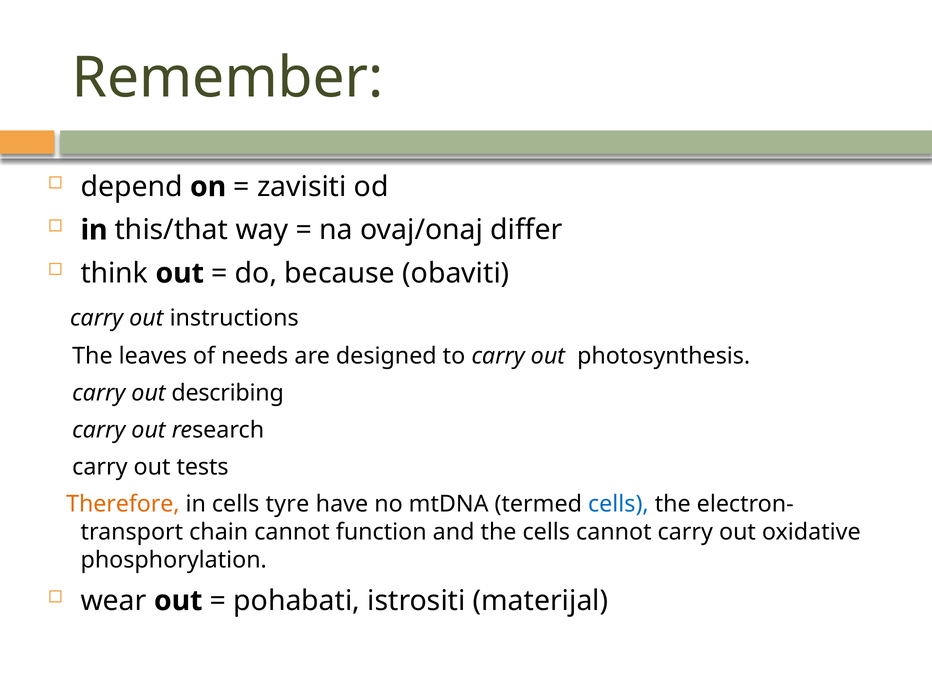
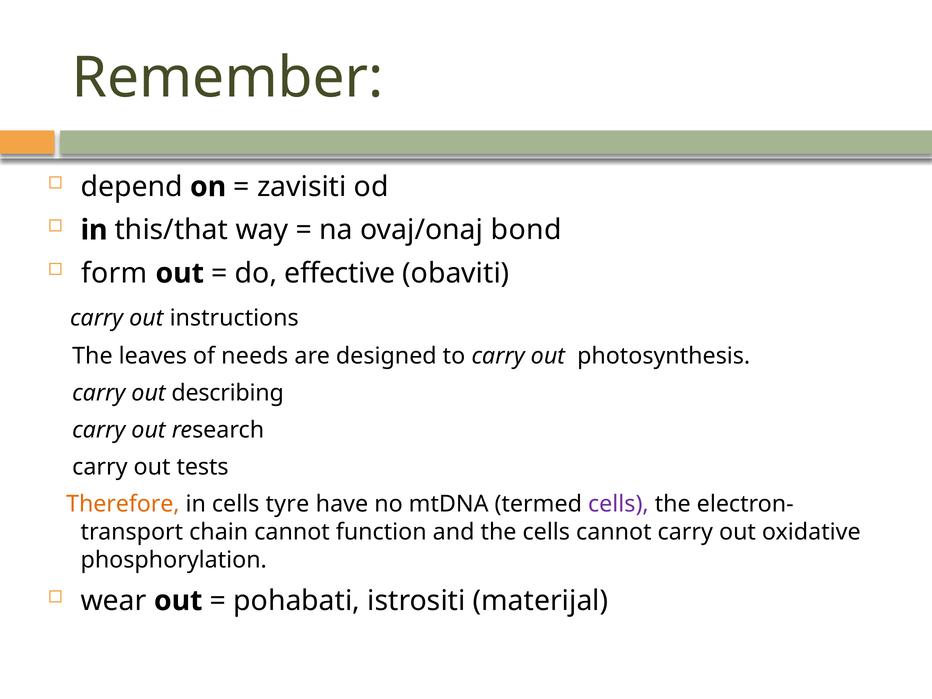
differ: differ -> bond (526, 230)
think: think -> form (114, 273)
because: because -> effective (340, 273)
cells colour: blue -> purple (618, 504)
